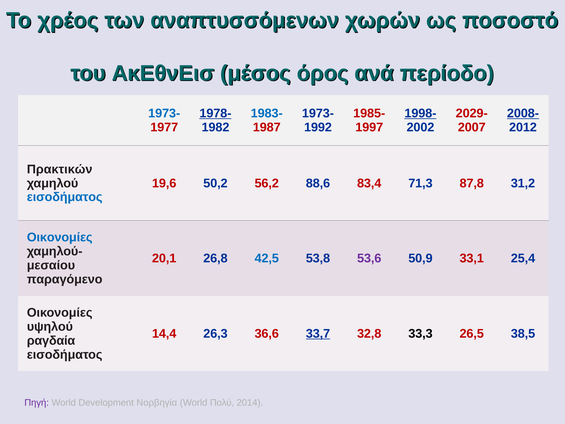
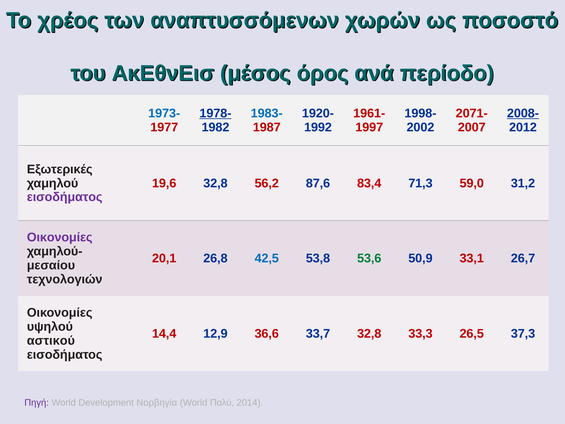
1973-: 1973- -> 1920- (318, 113)
1985-: 1985- -> 1961- (369, 113)
1998- underline: present -> none (420, 113)
2029-: 2029- -> 2071- (472, 113)
Πρακτικών: Πρακτικών -> Εξωτερικές (60, 169)
19,6 50,2: 50,2 -> 32,8 (215, 183)
88,6: 88,6 -> 87,6 (318, 183)
87,8: 87,8 -> 59,0 (472, 183)
εισοδήματος colour: blue -> purple (65, 197)
Οικονομίες colour: blue -> purple (60, 237)
53,6 colour: purple -> green (369, 258)
25,4: 25,4 -> 26,7 (523, 258)
παραγόμενο: παραγόμενο -> τεχνολογιών (65, 279)
26,3: 26,3 -> 12,9 (215, 334)
33,7 underline: present -> none (318, 334)
33,3 colour: black -> red (420, 334)
38,5: 38,5 -> 37,3 (523, 334)
ραγδαία: ραγδαία -> αστικού (51, 340)
